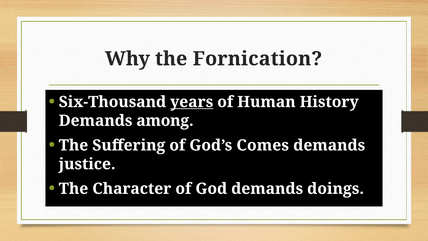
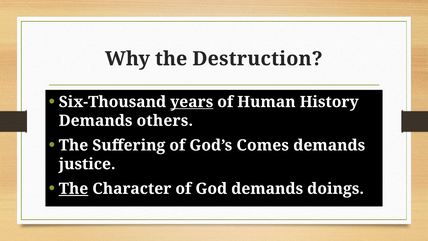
Fornication: Fornication -> Destruction (257, 59)
among: among -> others (165, 121)
The underline: none -> present (73, 189)
